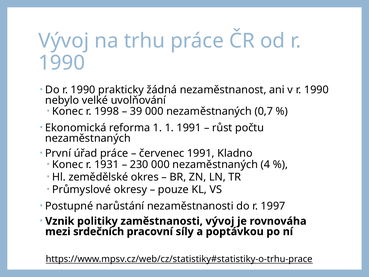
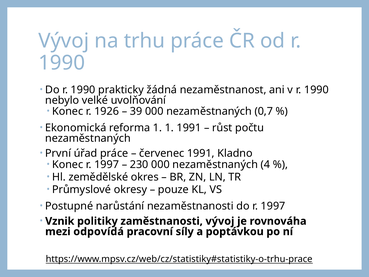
1998: 1998 -> 1926 (107, 111)
Konec r 1931: 1931 -> 1997 (107, 164)
srdečních: srdečních -> odpovídá (99, 231)
